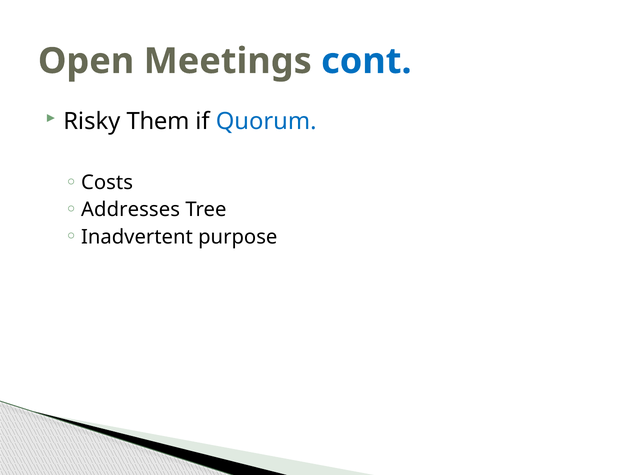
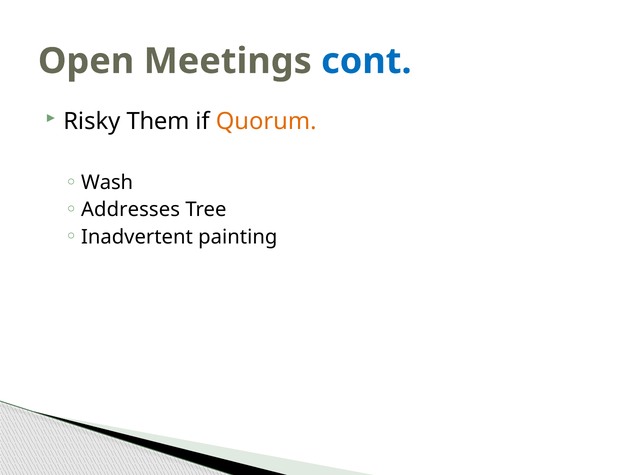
Quorum colour: blue -> orange (266, 122)
Costs: Costs -> Wash (107, 183)
purpose: purpose -> painting (238, 237)
